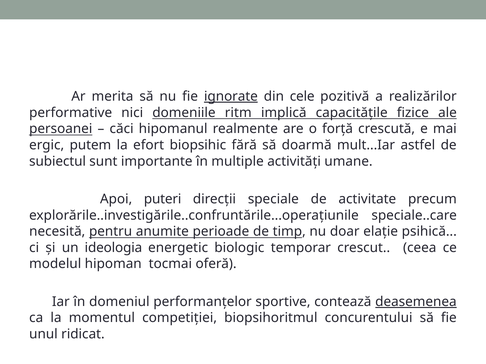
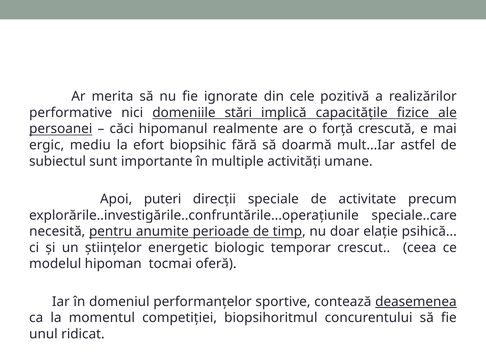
ignorate underline: present -> none (231, 97)
ritm: ritm -> stări (238, 113)
putem: putem -> mediu (90, 145)
ideologia: ideologia -> științelor (113, 248)
